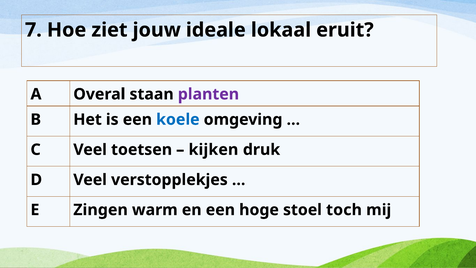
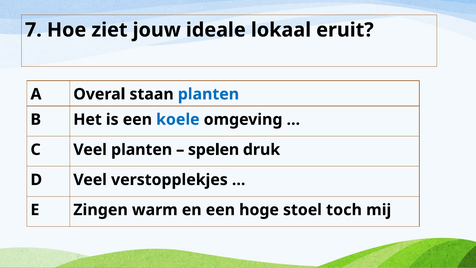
planten colour: purple -> blue (208, 94)
Veel toetsen: toetsen -> planten (142, 150)
kijken: kijken -> spelen (214, 150)
